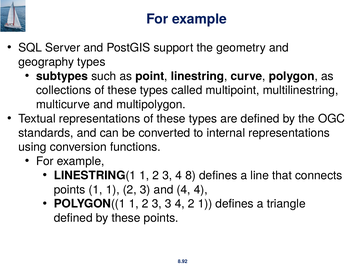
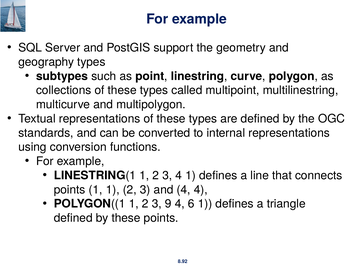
4 8: 8 -> 1 (191, 176)
3 3: 3 -> 9 (168, 204)
4 2: 2 -> 6 (191, 204)
